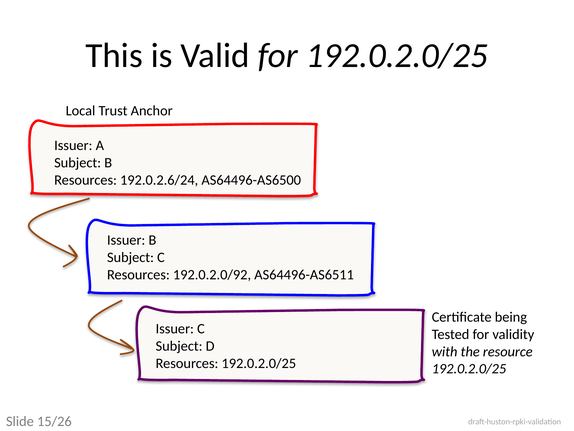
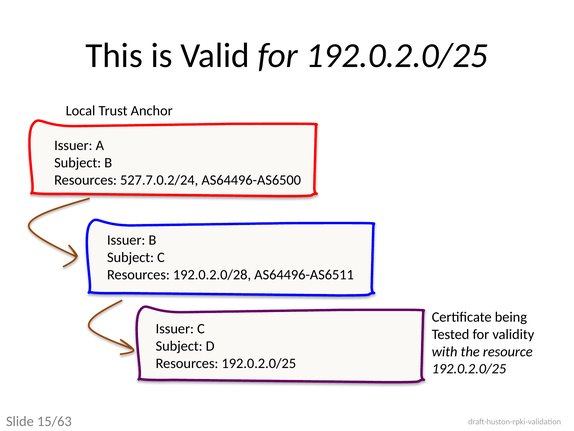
192.0.2.6/24: 192.0.2.6/24 -> 527.7.0.2/24 (159, 180)
192.0.2.0/92: 192.0.2.0/92 -> 192.0.2.0/28 (212, 274)
15/26: 15/26 -> 15/63 (54, 421)
